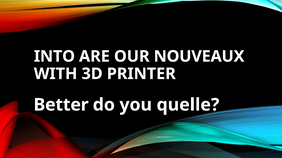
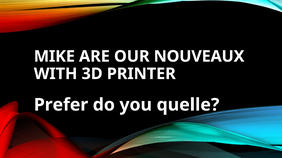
INTO: INTO -> MIKE (54, 57)
Better: Better -> Prefer (61, 105)
